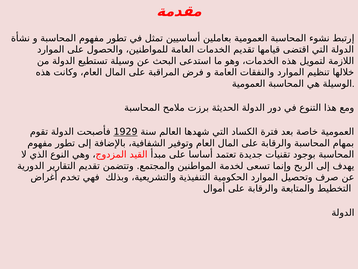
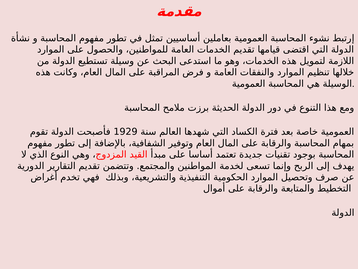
1929 underline: present -> none (126, 132)
